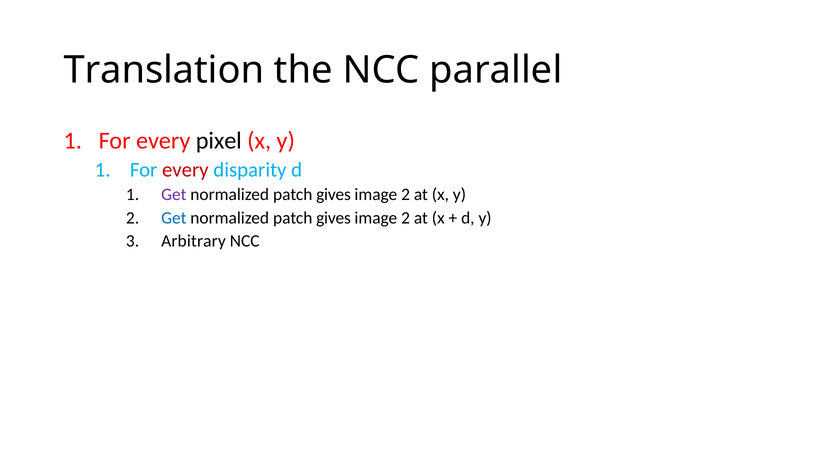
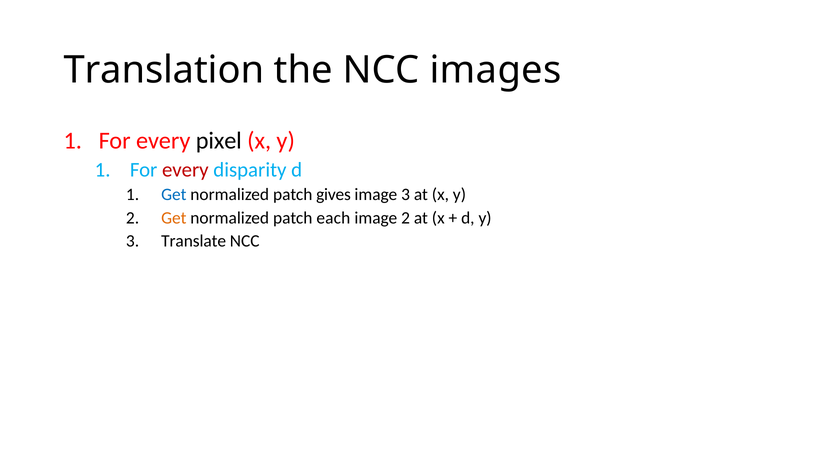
parallel: parallel -> images (496, 70)
Get colour: purple -> blue (174, 195)
2: 2 -> 3 (406, 195)
Get colour: blue -> orange (174, 218)
gives: gives -> each (333, 218)
Arbitrary: Arbitrary -> Translate (194, 241)
